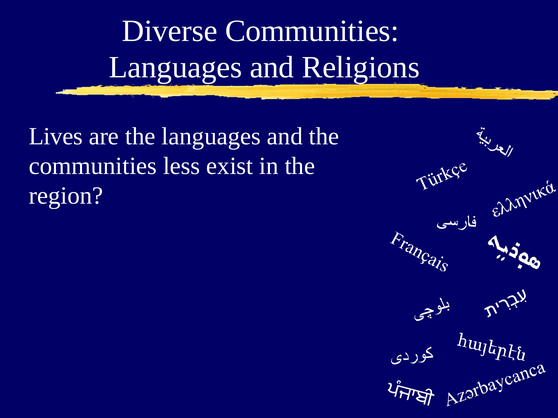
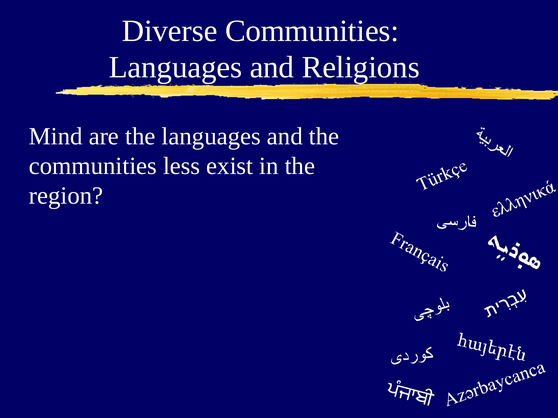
Lives: Lives -> Mind (56, 136)
